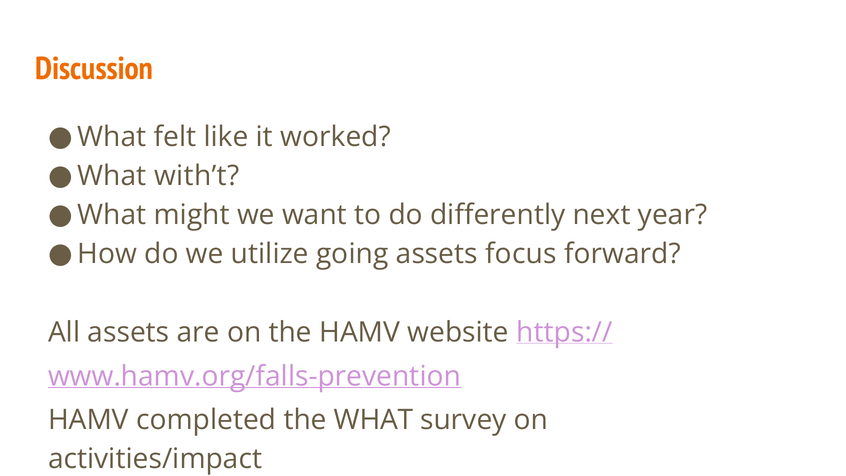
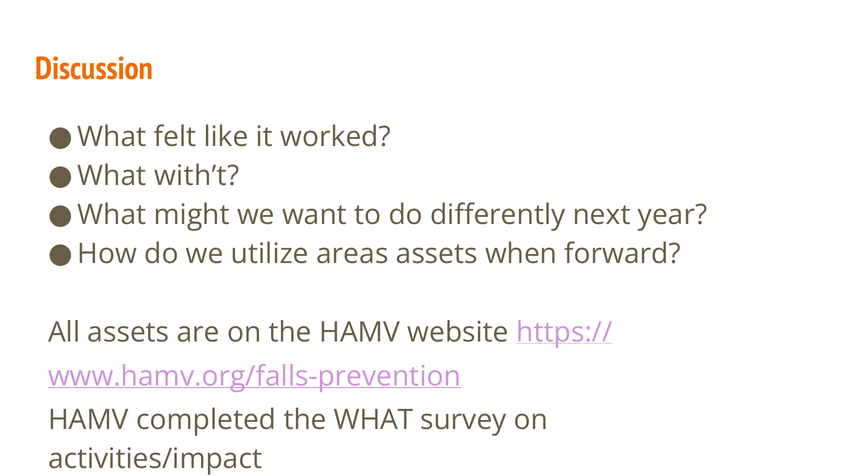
going: going -> areas (352, 254)
focus: focus -> when (521, 254)
